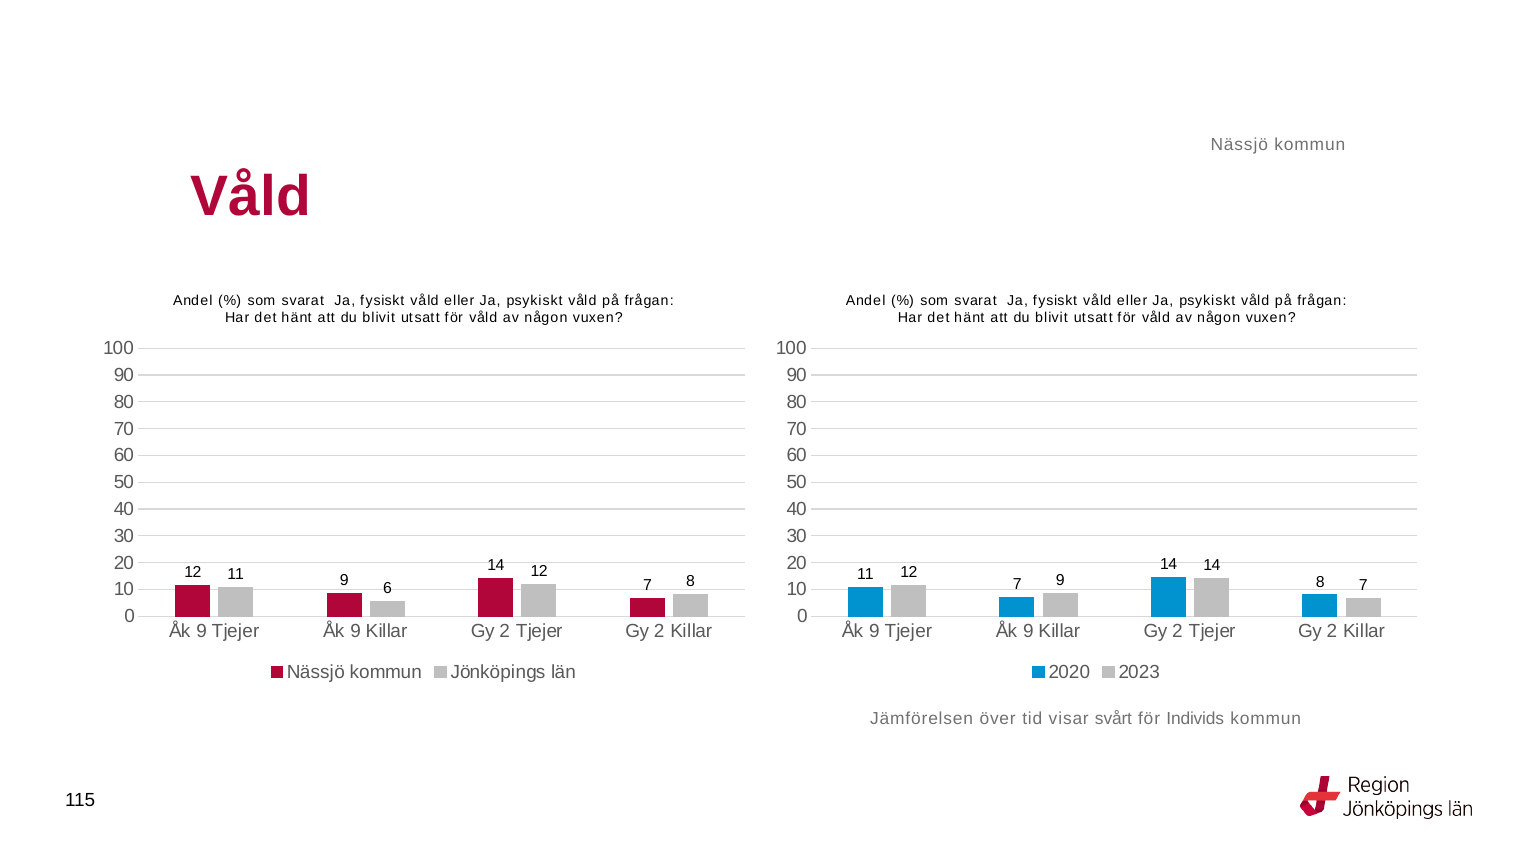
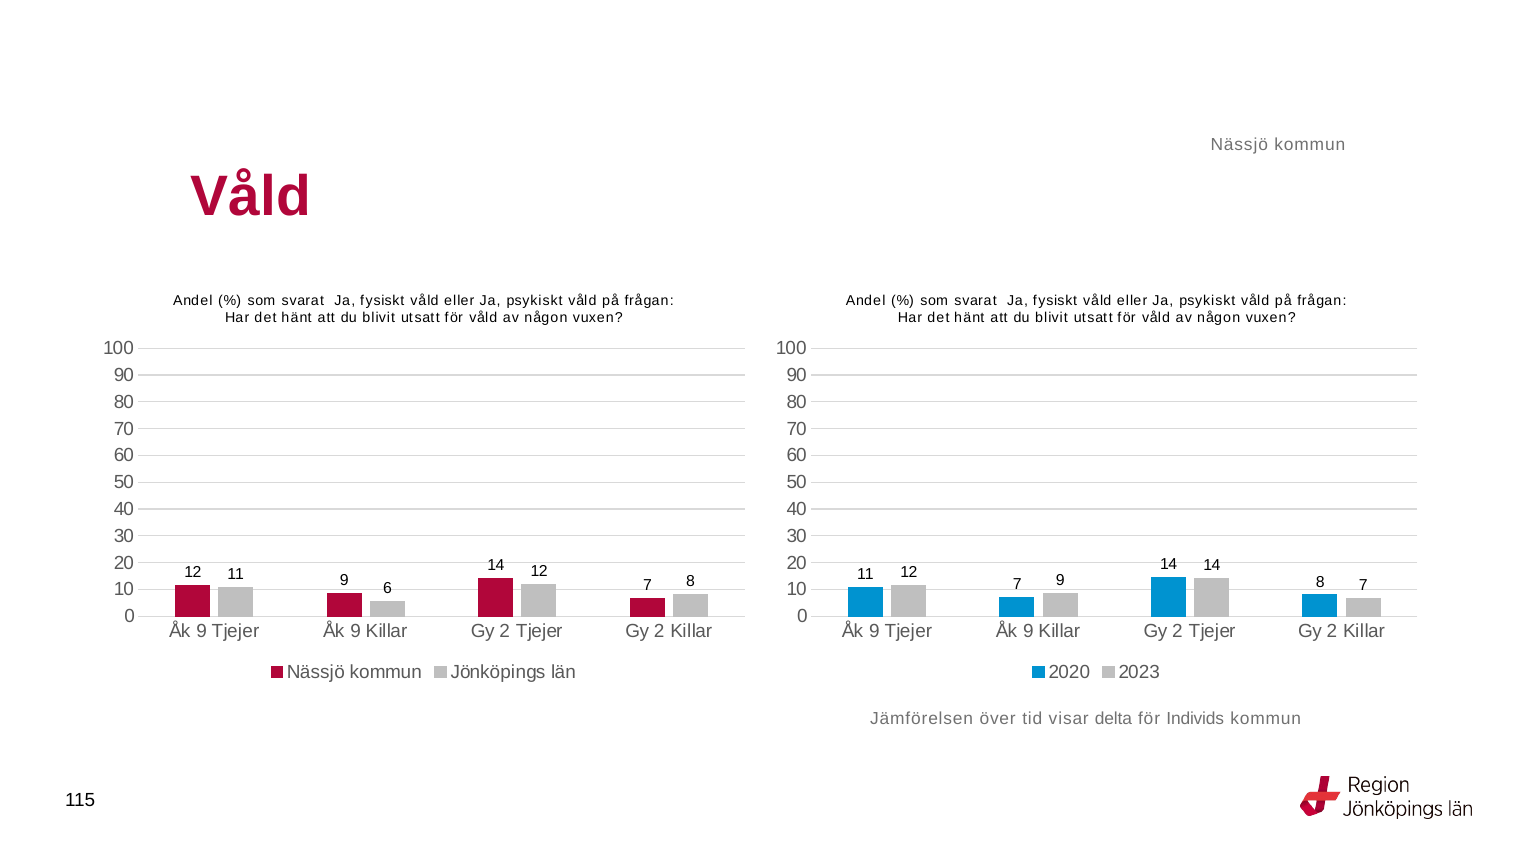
svårt: svårt -> delta (1113, 718)
